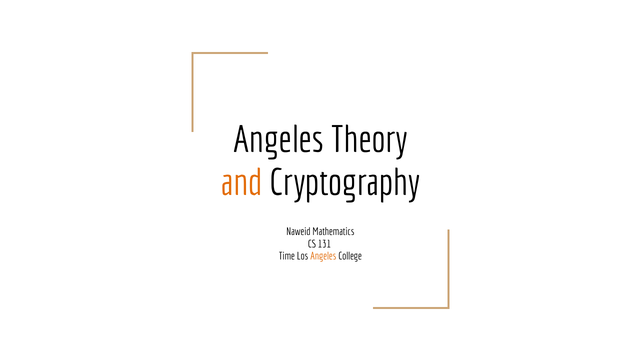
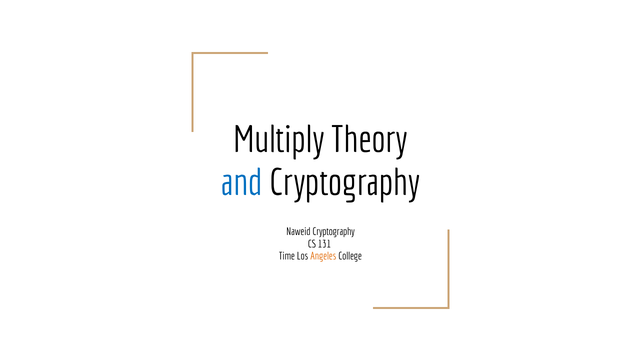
Angeles: Angeles -> Multiply (279, 140)
and colour: orange -> blue (242, 183)
Naweid Mathematics: Mathematics -> Cryptography (334, 232)
